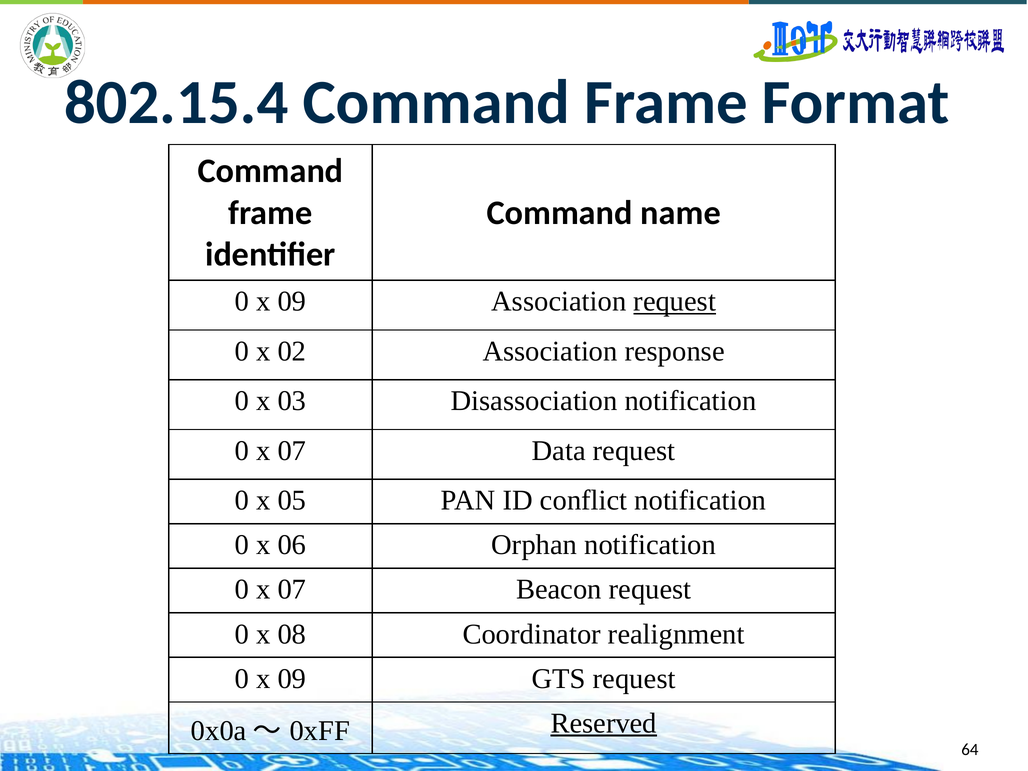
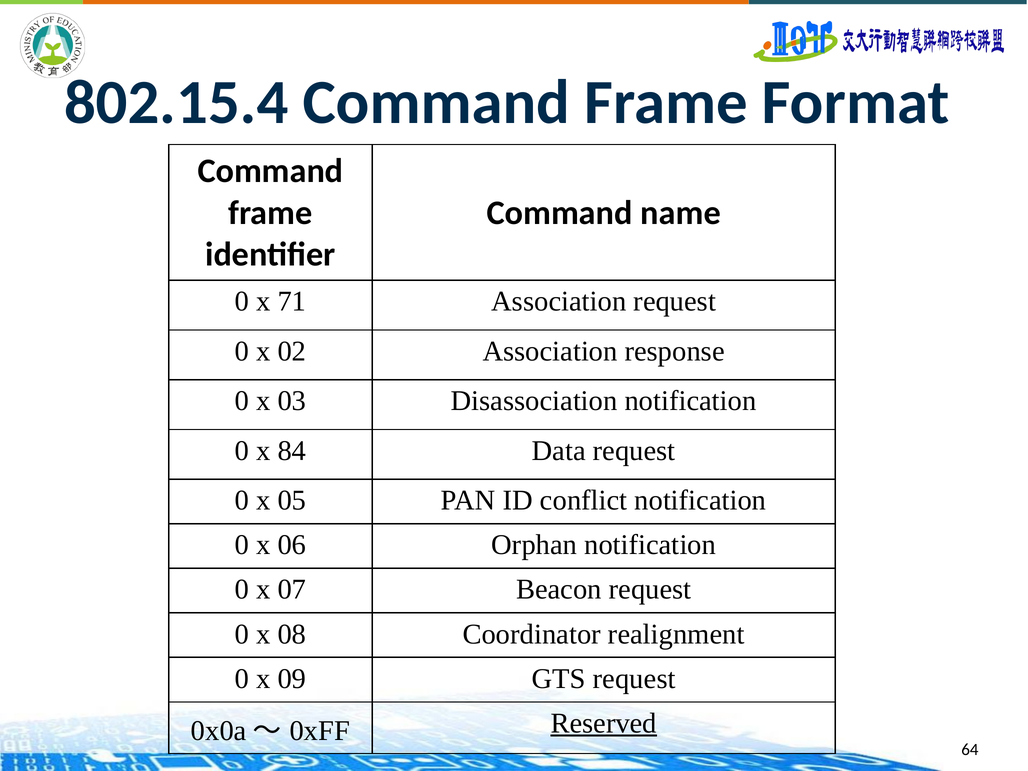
09: 09 -> 71 (292, 302)
request underline: present -> none (675, 302)
07: 07 -> 84 (292, 451)
